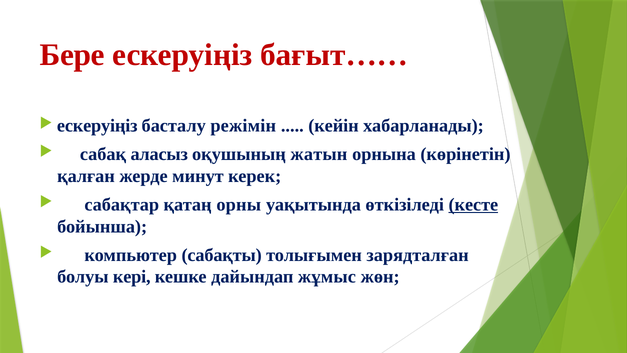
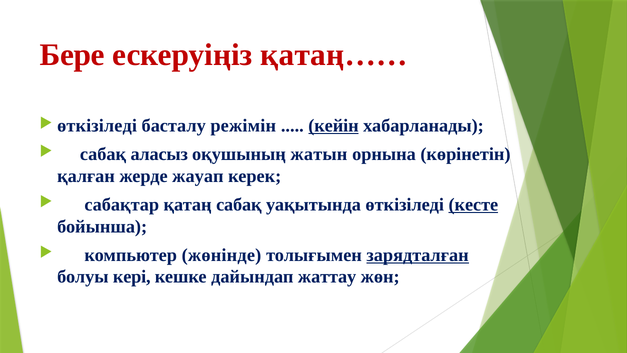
бағыт……: бағыт…… -> қатаң…… (334, 55)
ескеруіңіз: ескеруіңіз -> өткізіледі (97, 126)
кейін underline: none -> present (334, 126)
минут: минут -> жауап (198, 176)
орны: орны -> сабақ (239, 204)
сабақты: сабақты -> жөнінде (221, 255)
зарядталған underline: none -> present (418, 255)
жұмыс: жұмыс -> жаттау (327, 277)
